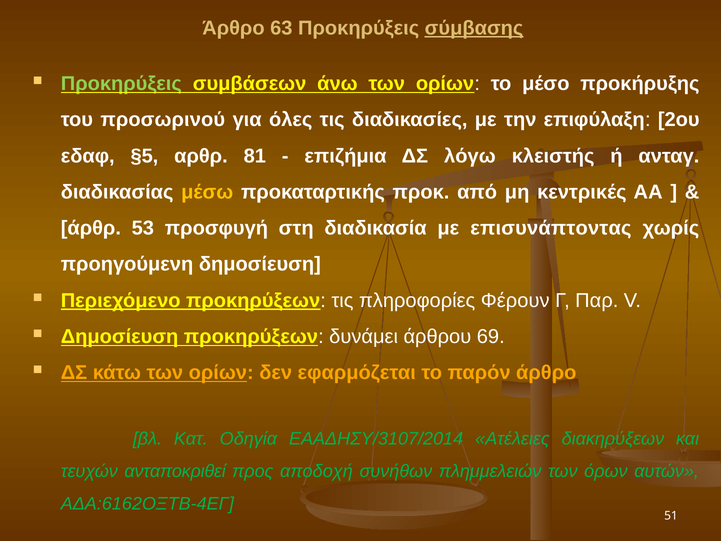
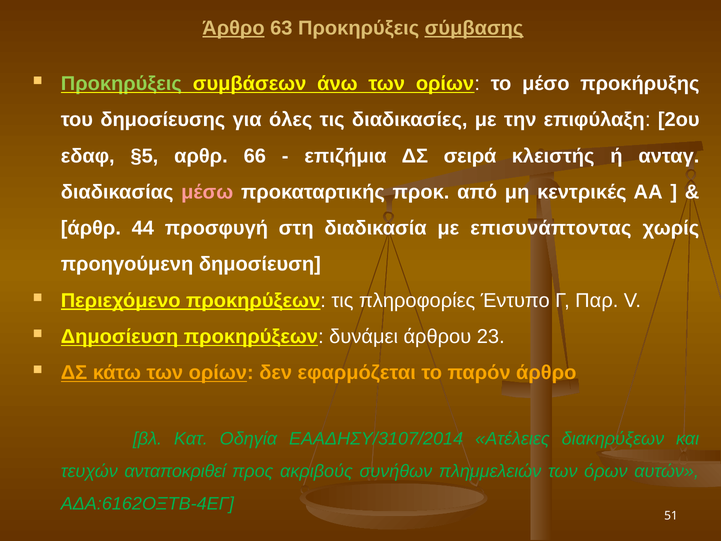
Άρθρο underline: none -> present (233, 28)
προσωρινού: προσωρινού -> δημοσίευσης (163, 120)
81: 81 -> 66 (255, 156)
λόγω: λόγω -> σειρά (470, 156)
μέσω colour: yellow -> pink (207, 192)
53: 53 -> 44 (143, 228)
Φέρουν: Φέρουν -> Έντυπο (515, 300)
69: 69 -> 23 (491, 336)
αποδοχή: αποδοχή -> ακριβούς (316, 471)
